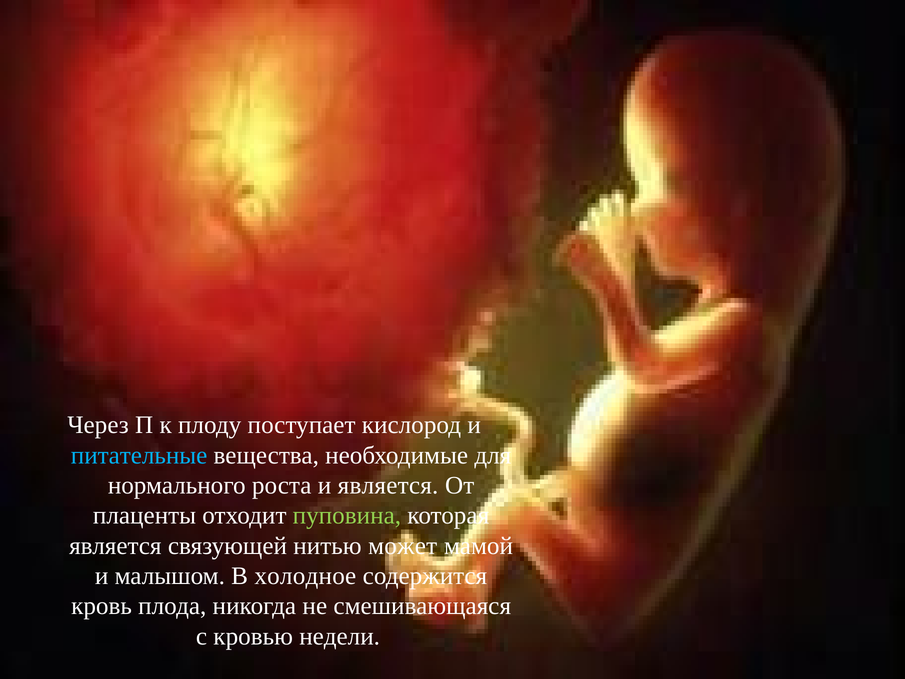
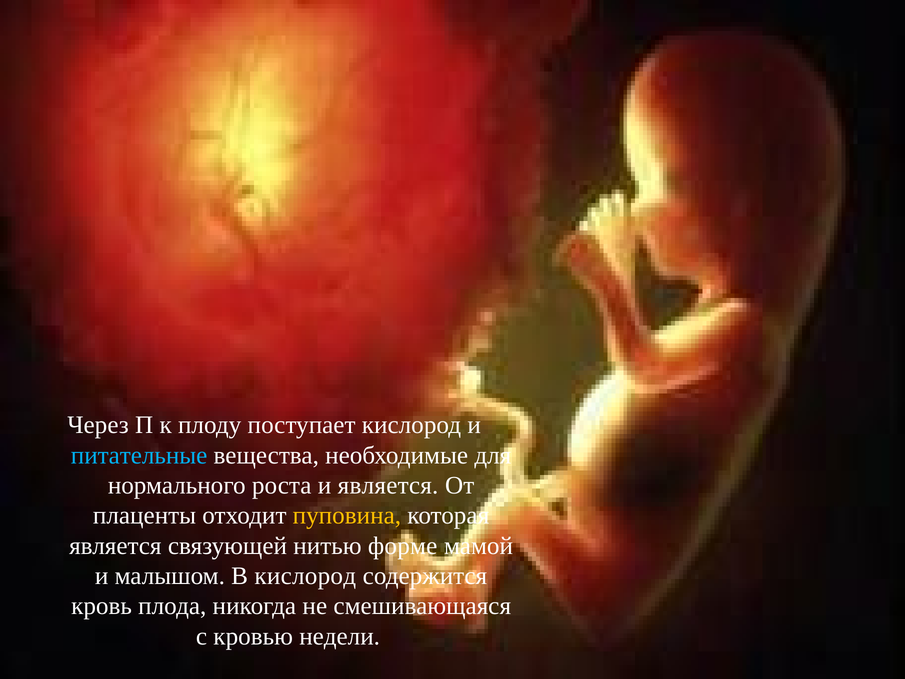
пуповина colour: light green -> yellow (347, 515)
может: может -> форме (403, 546)
В холодное: холодное -> кислород (305, 576)
